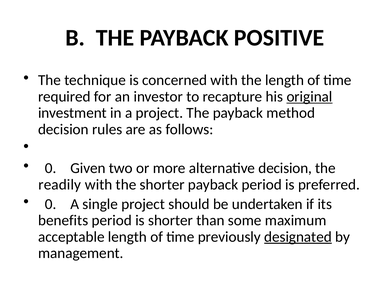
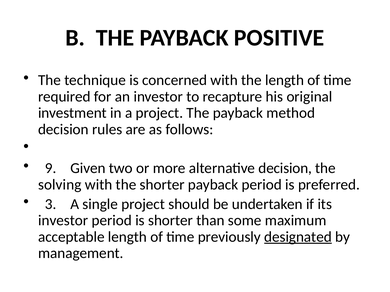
original underline: present -> none (309, 97)
0: 0 -> 9 (51, 169)
readily: readily -> solving (60, 185)
0: 0 -> 3 (51, 204)
benefits: benefits -> investor (63, 221)
